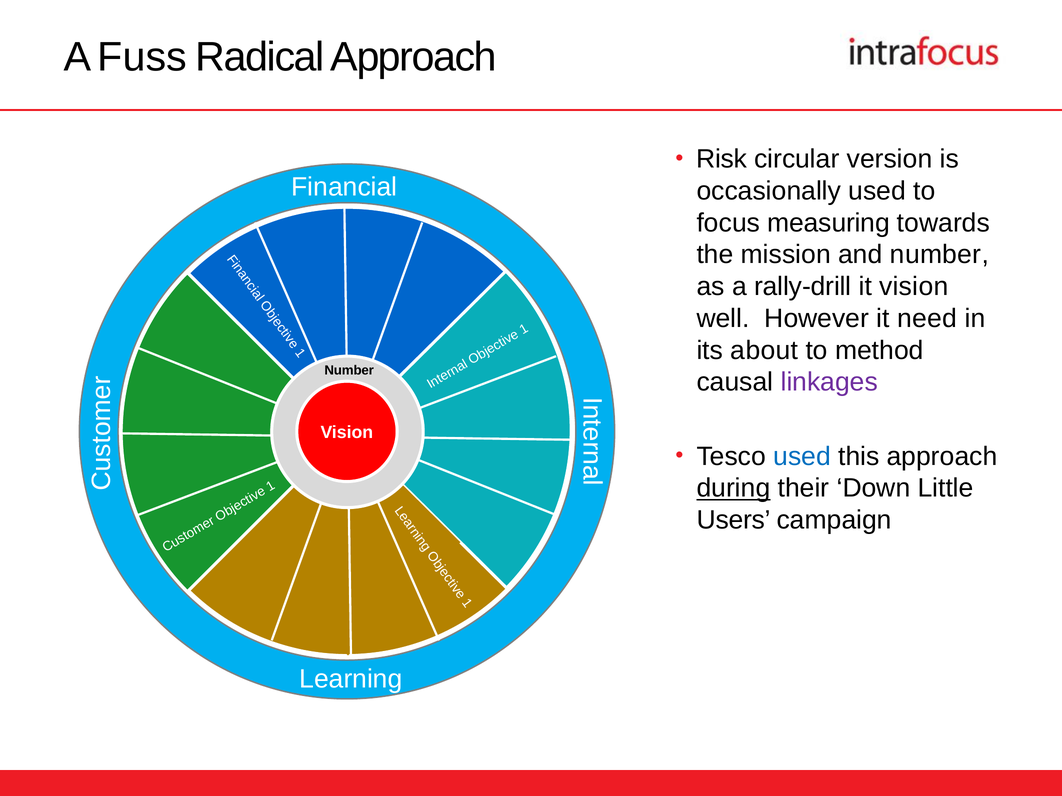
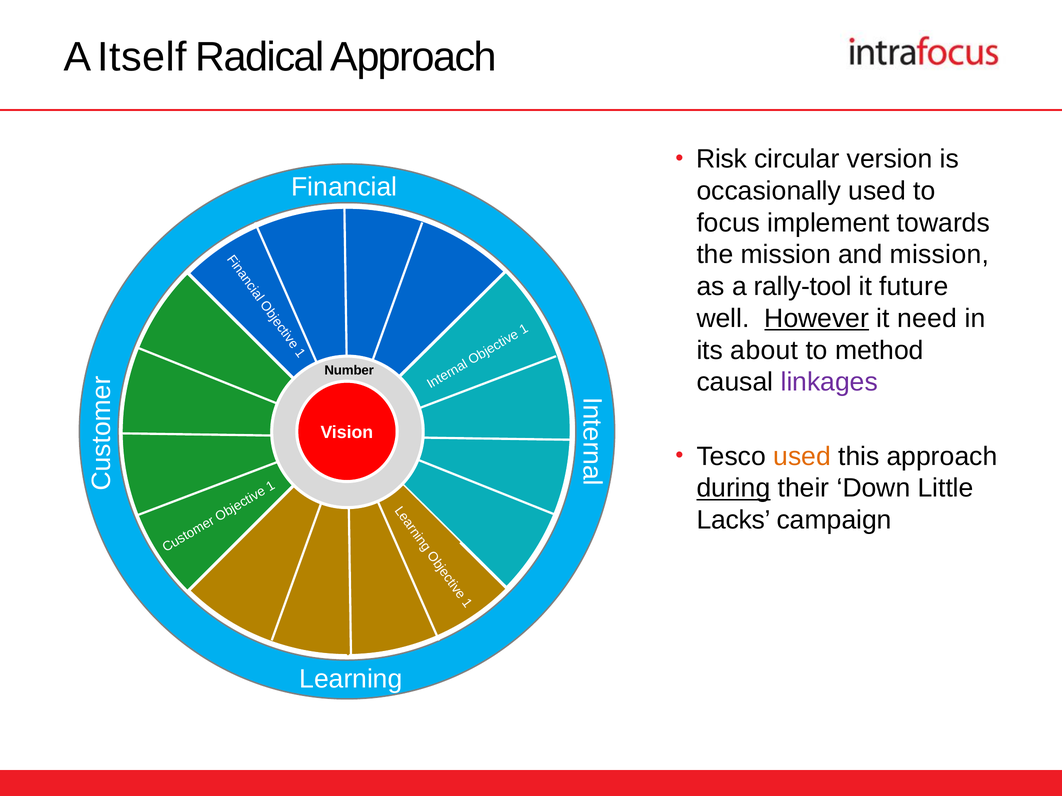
Fuss: Fuss -> Itself (142, 57)
measuring: measuring -> implement (828, 223)
and number: number -> mission (939, 255)
rally-drill: rally-drill -> rally-tool (803, 287)
it vision: vision -> future (914, 287)
However underline: none -> present (817, 319)
used colour: blue -> orange (802, 457)
Users: Users -> Lacks (734, 520)
